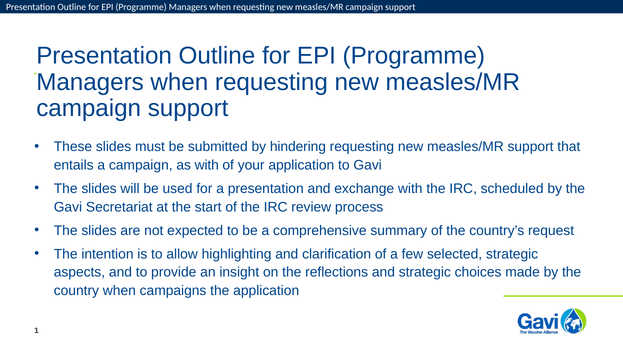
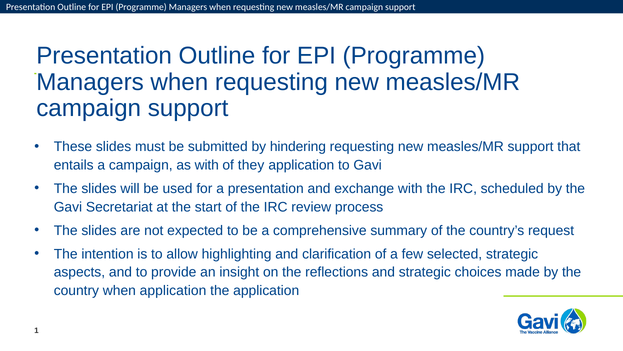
your: your -> they (251, 165)
when campaigns: campaigns -> application (173, 290)
